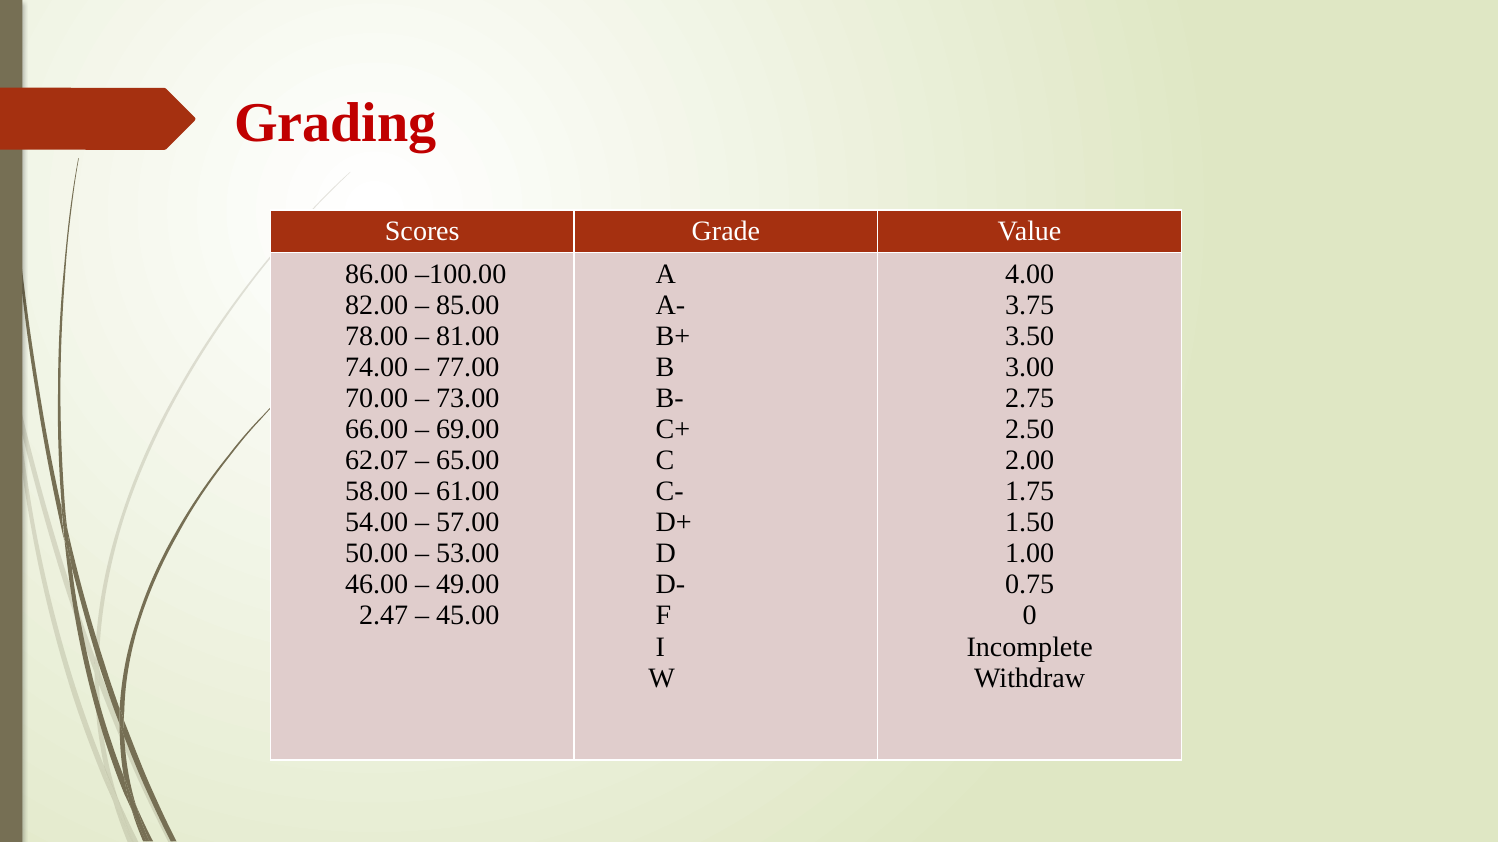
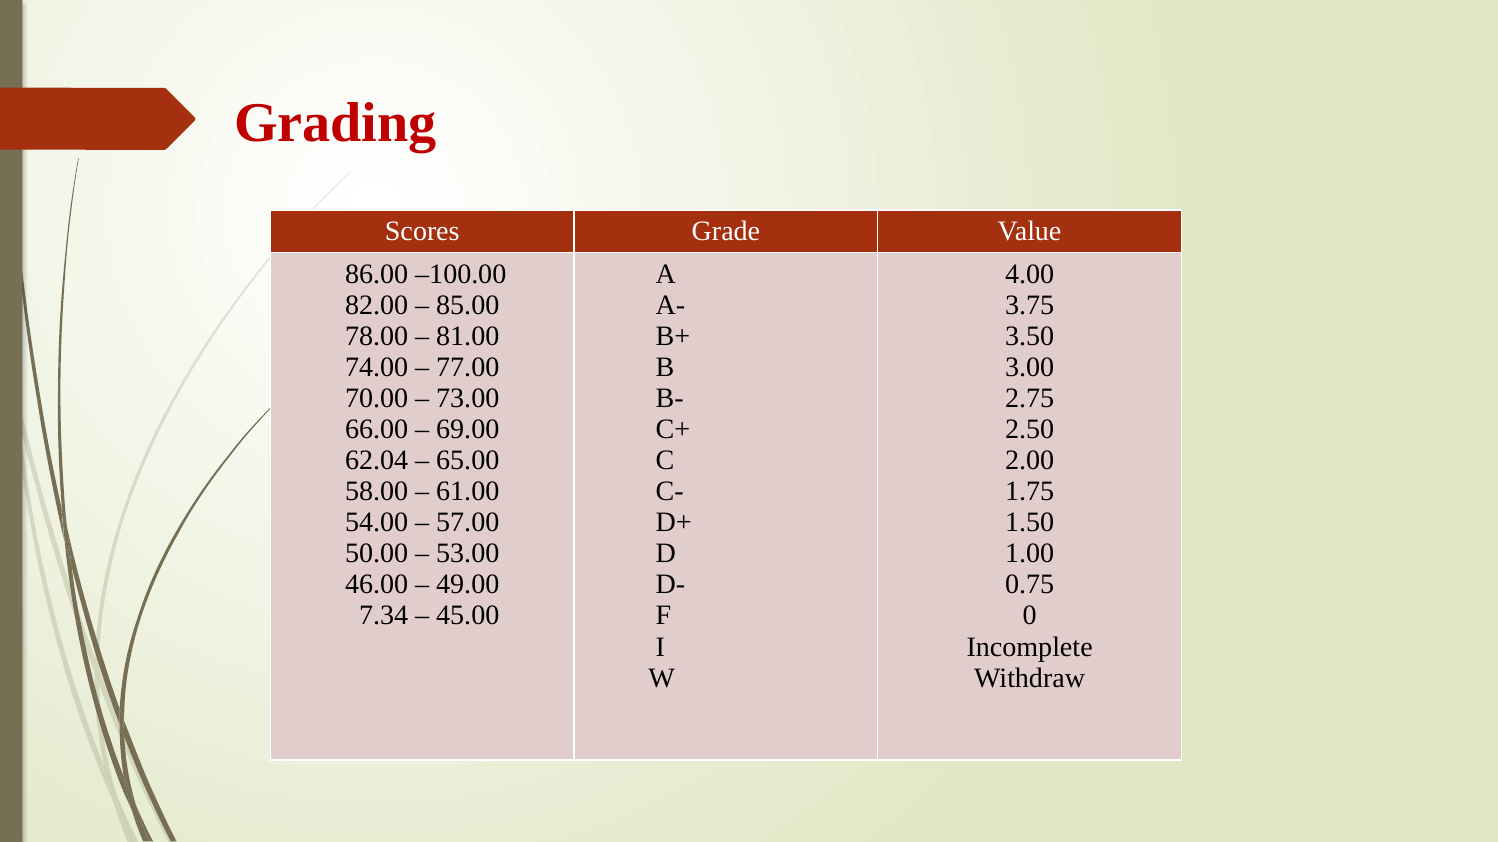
62.07: 62.07 -> 62.04 (377, 461)
2.47: 2.47 -> 7.34 (384, 616)
